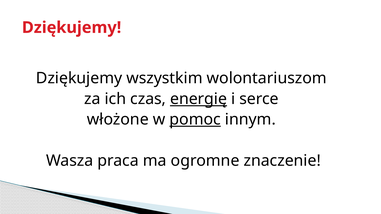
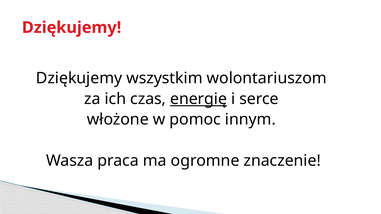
pomoc underline: present -> none (195, 120)
